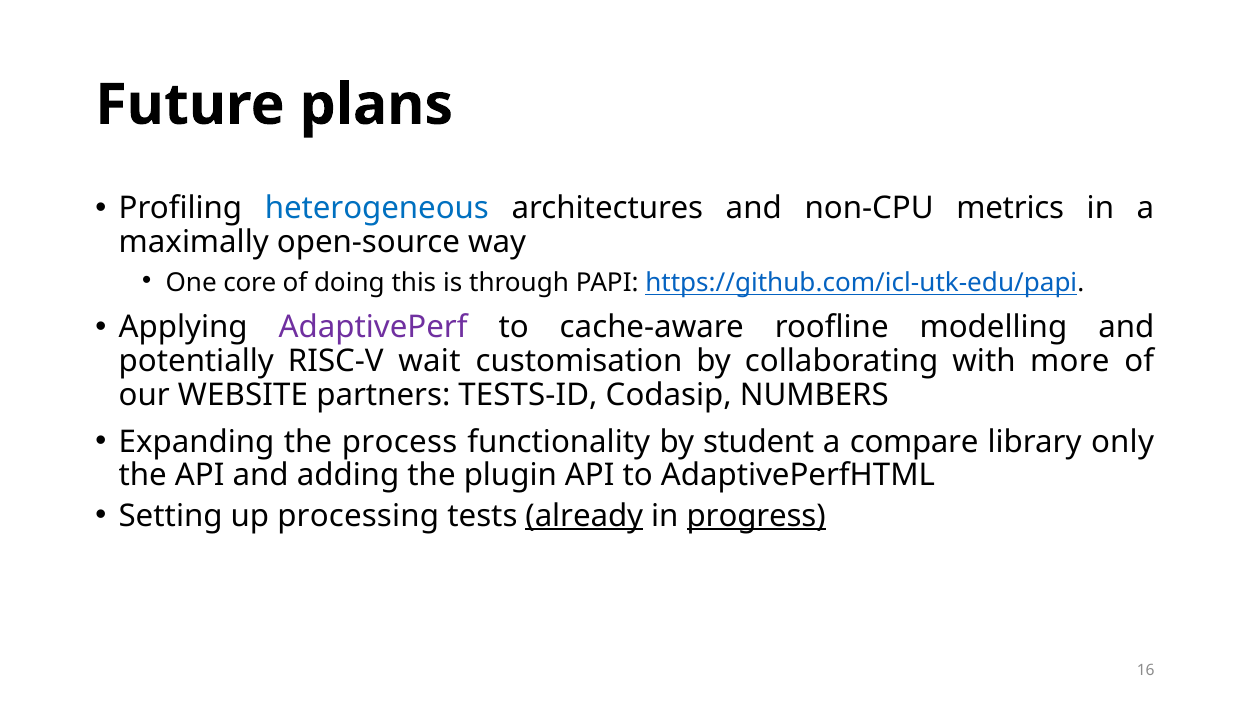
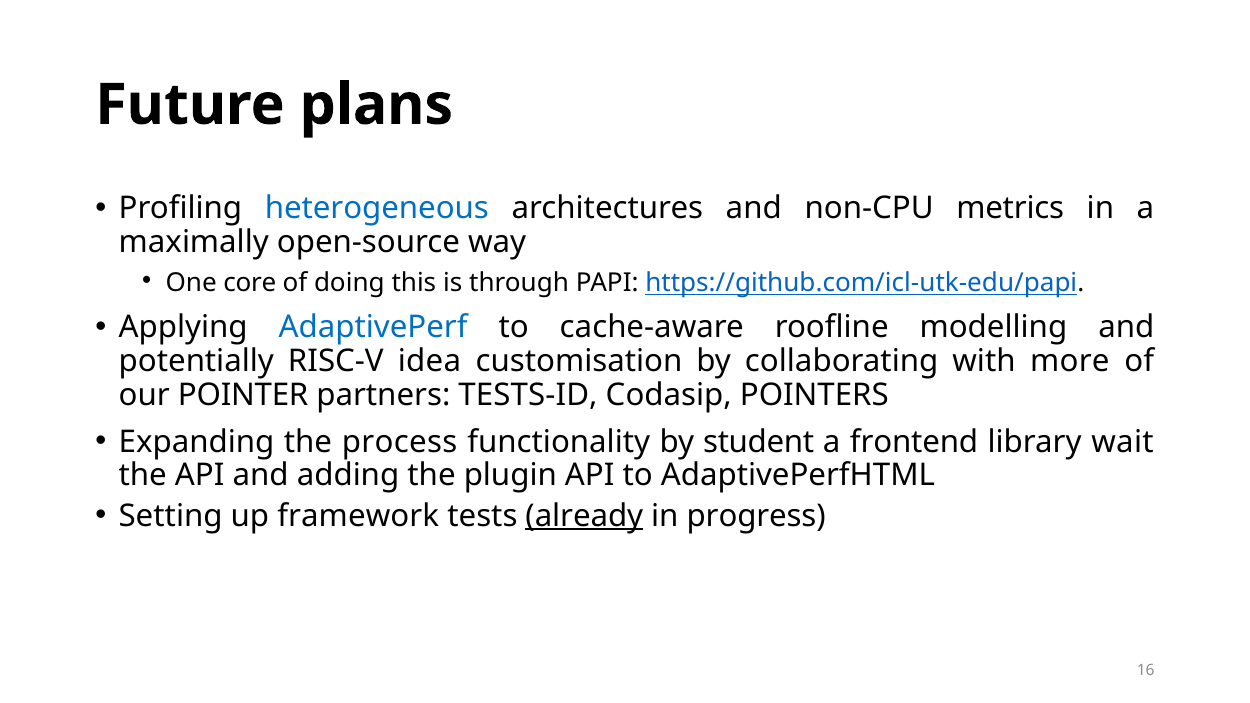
AdaptivePerf colour: purple -> blue (373, 328)
wait: wait -> idea (429, 361)
WEBSITE: WEBSITE -> POINTER (243, 395)
NUMBERS: NUMBERS -> POINTERS (814, 395)
compare: compare -> frontend (914, 442)
only: only -> wait (1122, 442)
processing: processing -> framework (358, 516)
progress underline: present -> none (756, 516)
